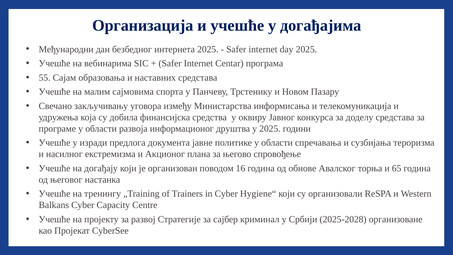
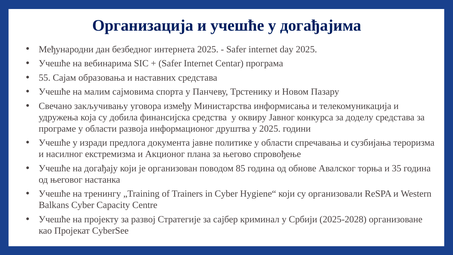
16: 16 -> 85 (241, 168)
65: 65 -> 35 (397, 168)
